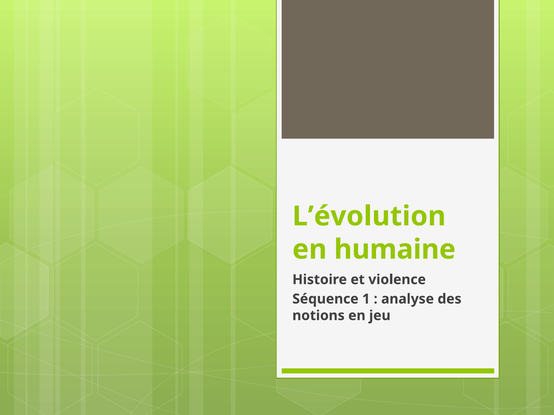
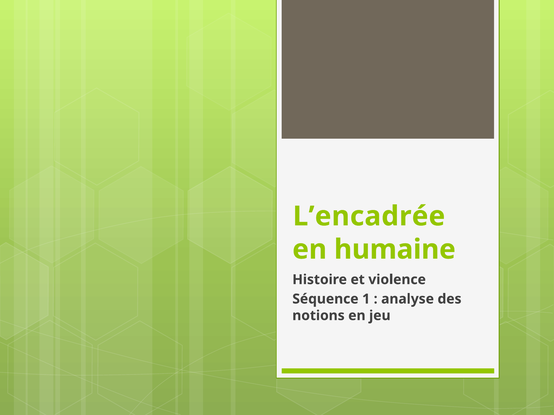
L’évolution: L’évolution -> L’encadrée (369, 217)
